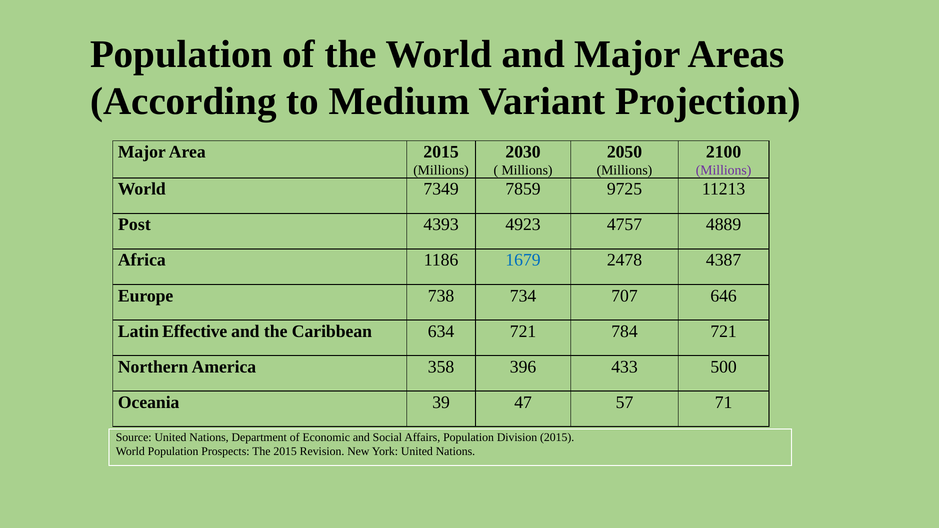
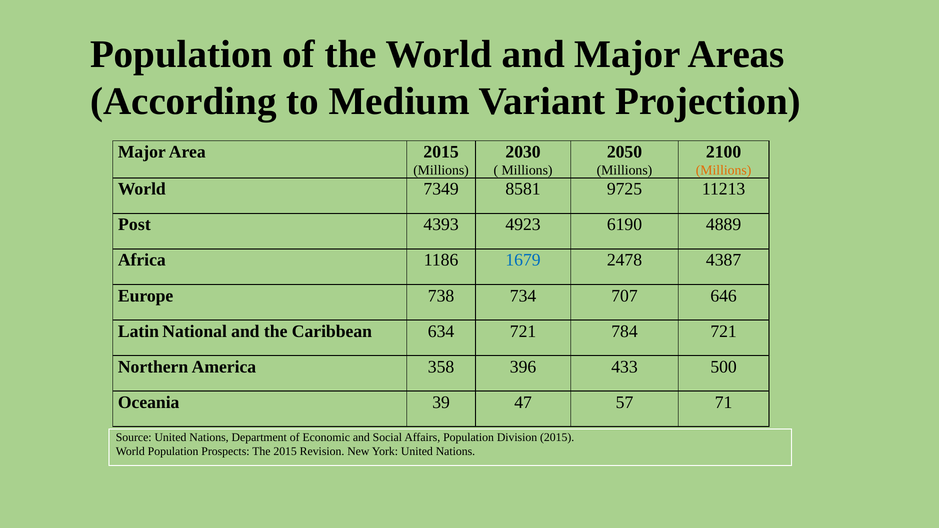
Millions colour: purple -> orange (724, 170)
7859: 7859 -> 8581 (523, 189)
4757: 4757 -> 6190 (624, 225)
Effective: Effective -> National (195, 331)
